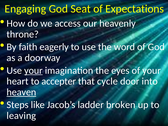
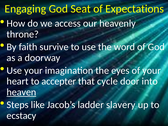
eagerly: eagerly -> survive (54, 47)
your underline: present -> none (33, 70)
broken: broken -> slavery (121, 105)
leaving: leaving -> ecstacy (21, 116)
